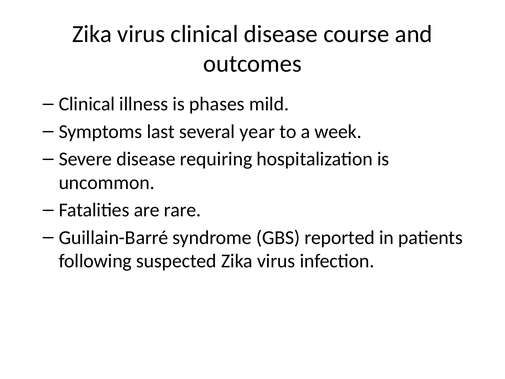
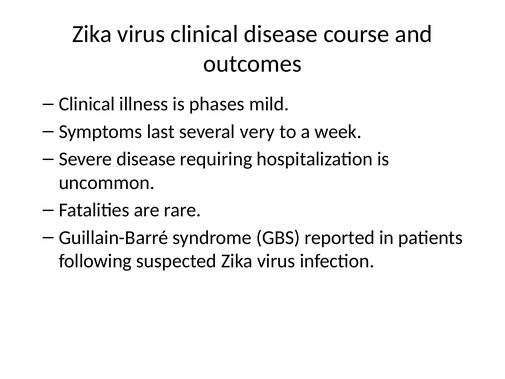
year: year -> very (257, 131)
